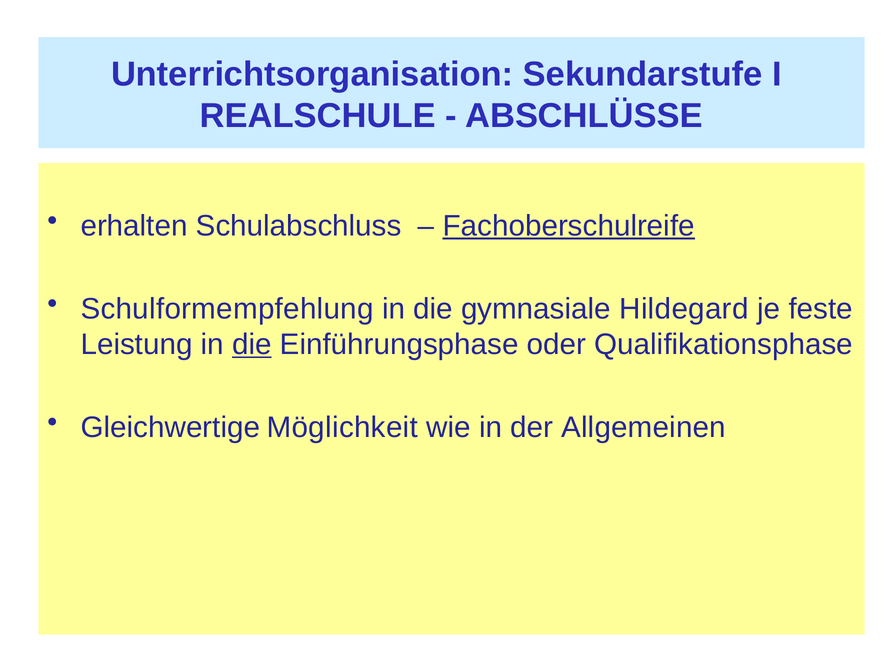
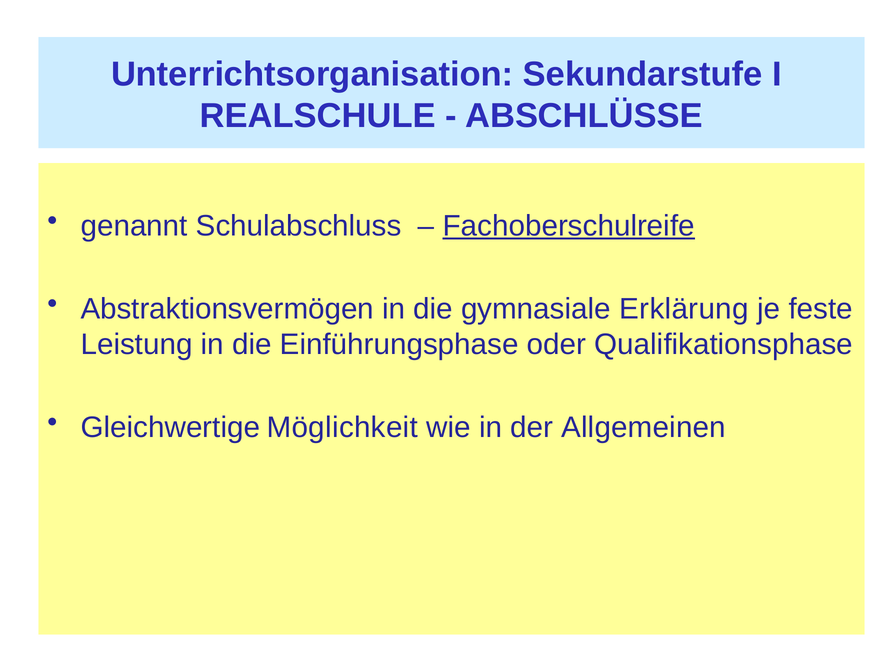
erhalten: erhalten -> genannt (134, 226)
Schulformempfehlung: Schulformempfehlung -> Abstraktionsvermögen (227, 309)
Hildegard: Hildegard -> Erklärung (684, 309)
die underline: present -> none (252, 344)
